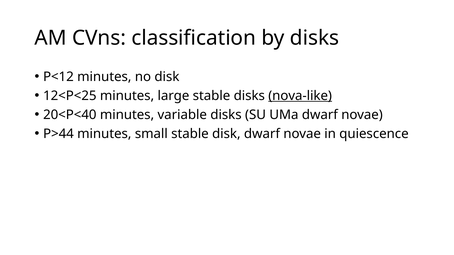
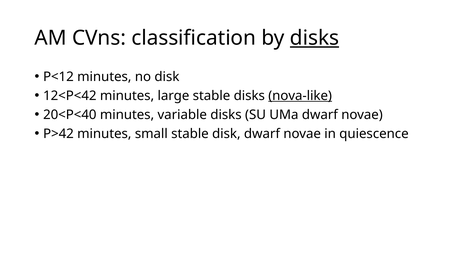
disks underline: none -> present (315, 38)
12<P<25: 12<P<25 -> 12<P<42 (70, 96)
P>44: P>44 -> P>42 (58, 134)
